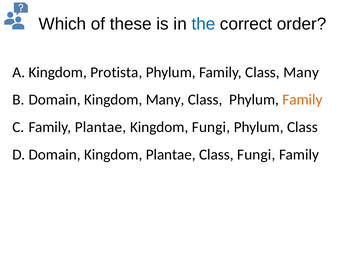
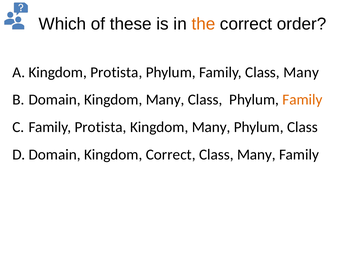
the colour: blue -> orange (203, 24)
Family Plantae: Plantae -> Protista (101, 127)
Fungi: Fungi -> Many (211, 127)
Kingdom Plantae: Plantae -> Correct (171, 154)
Fungi: Fungi -> Many (256, 154)
